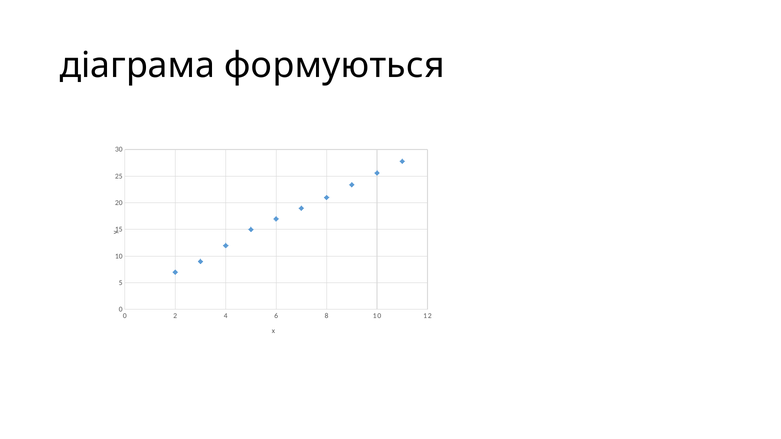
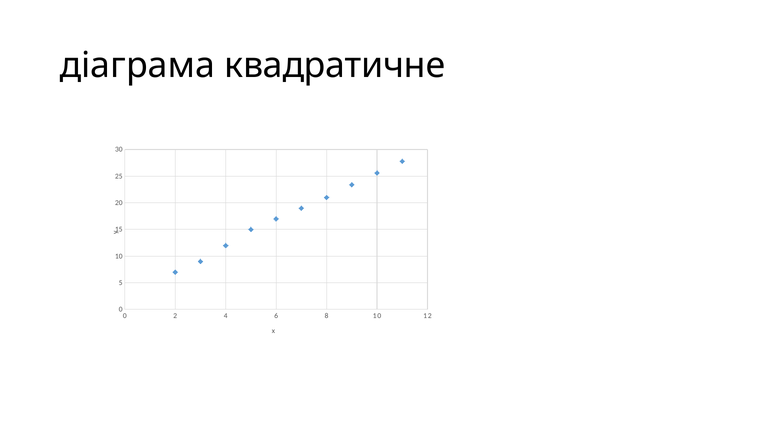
формуються: формуються -> квадратичне (335, 66)
